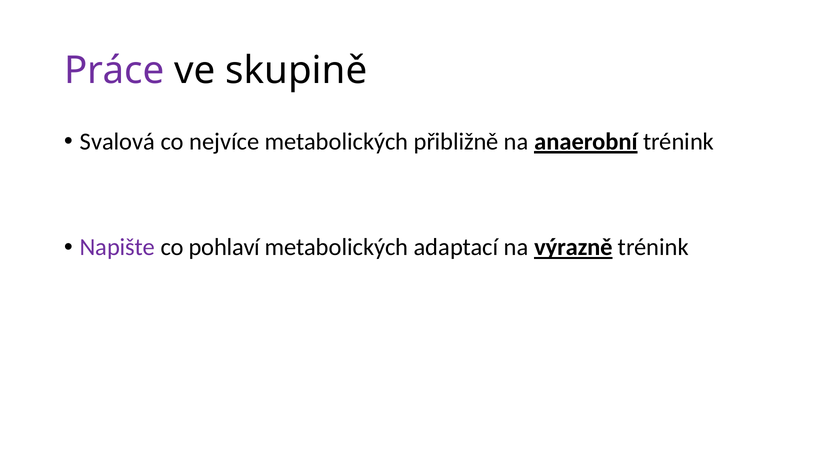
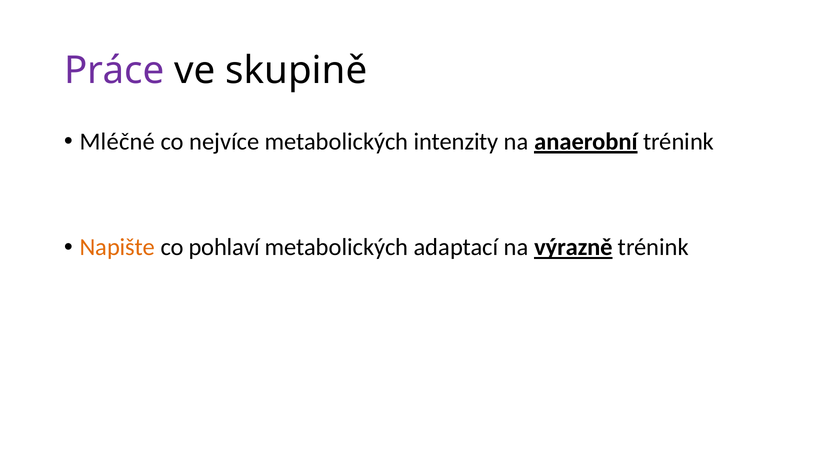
Svalová: Svalová -> Mléčné (117, 142)
přibližně: přibližně -> intenzity (456, 142)
Napište colour: purple -> orange (117, 248)
